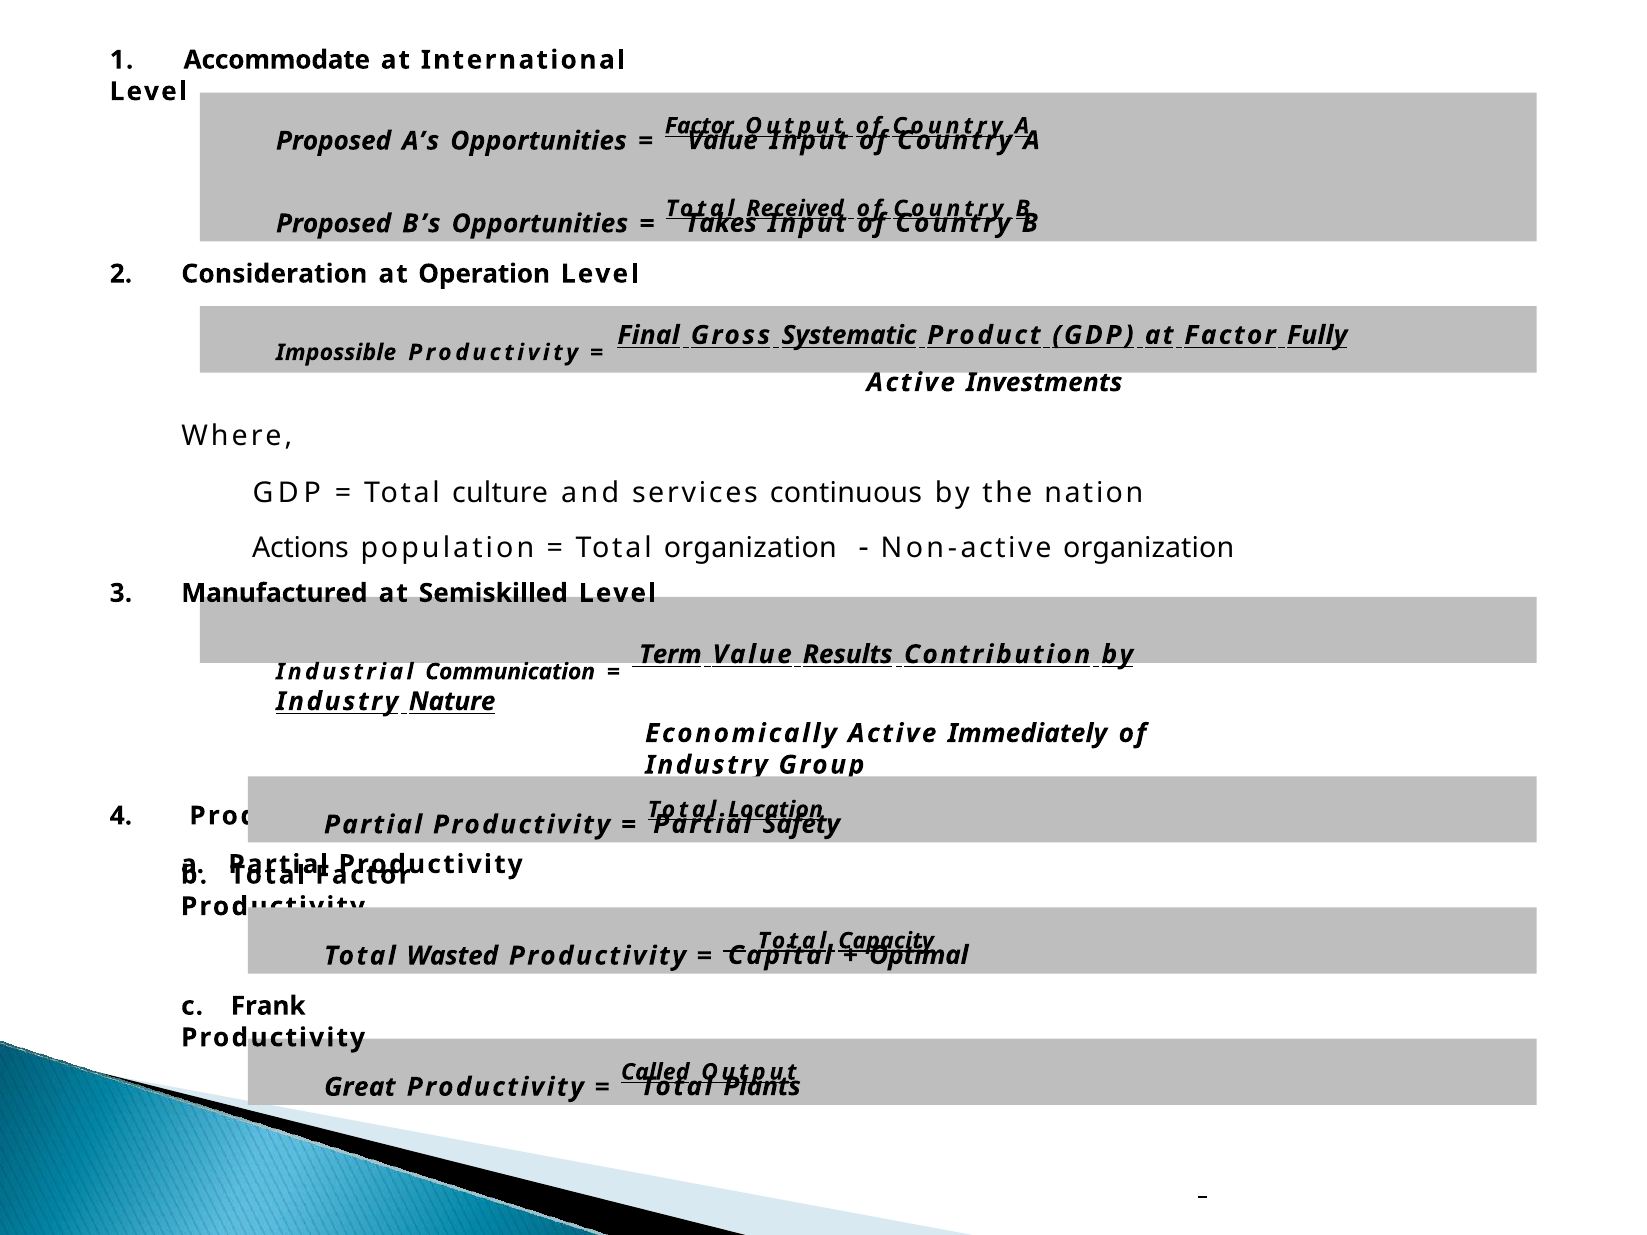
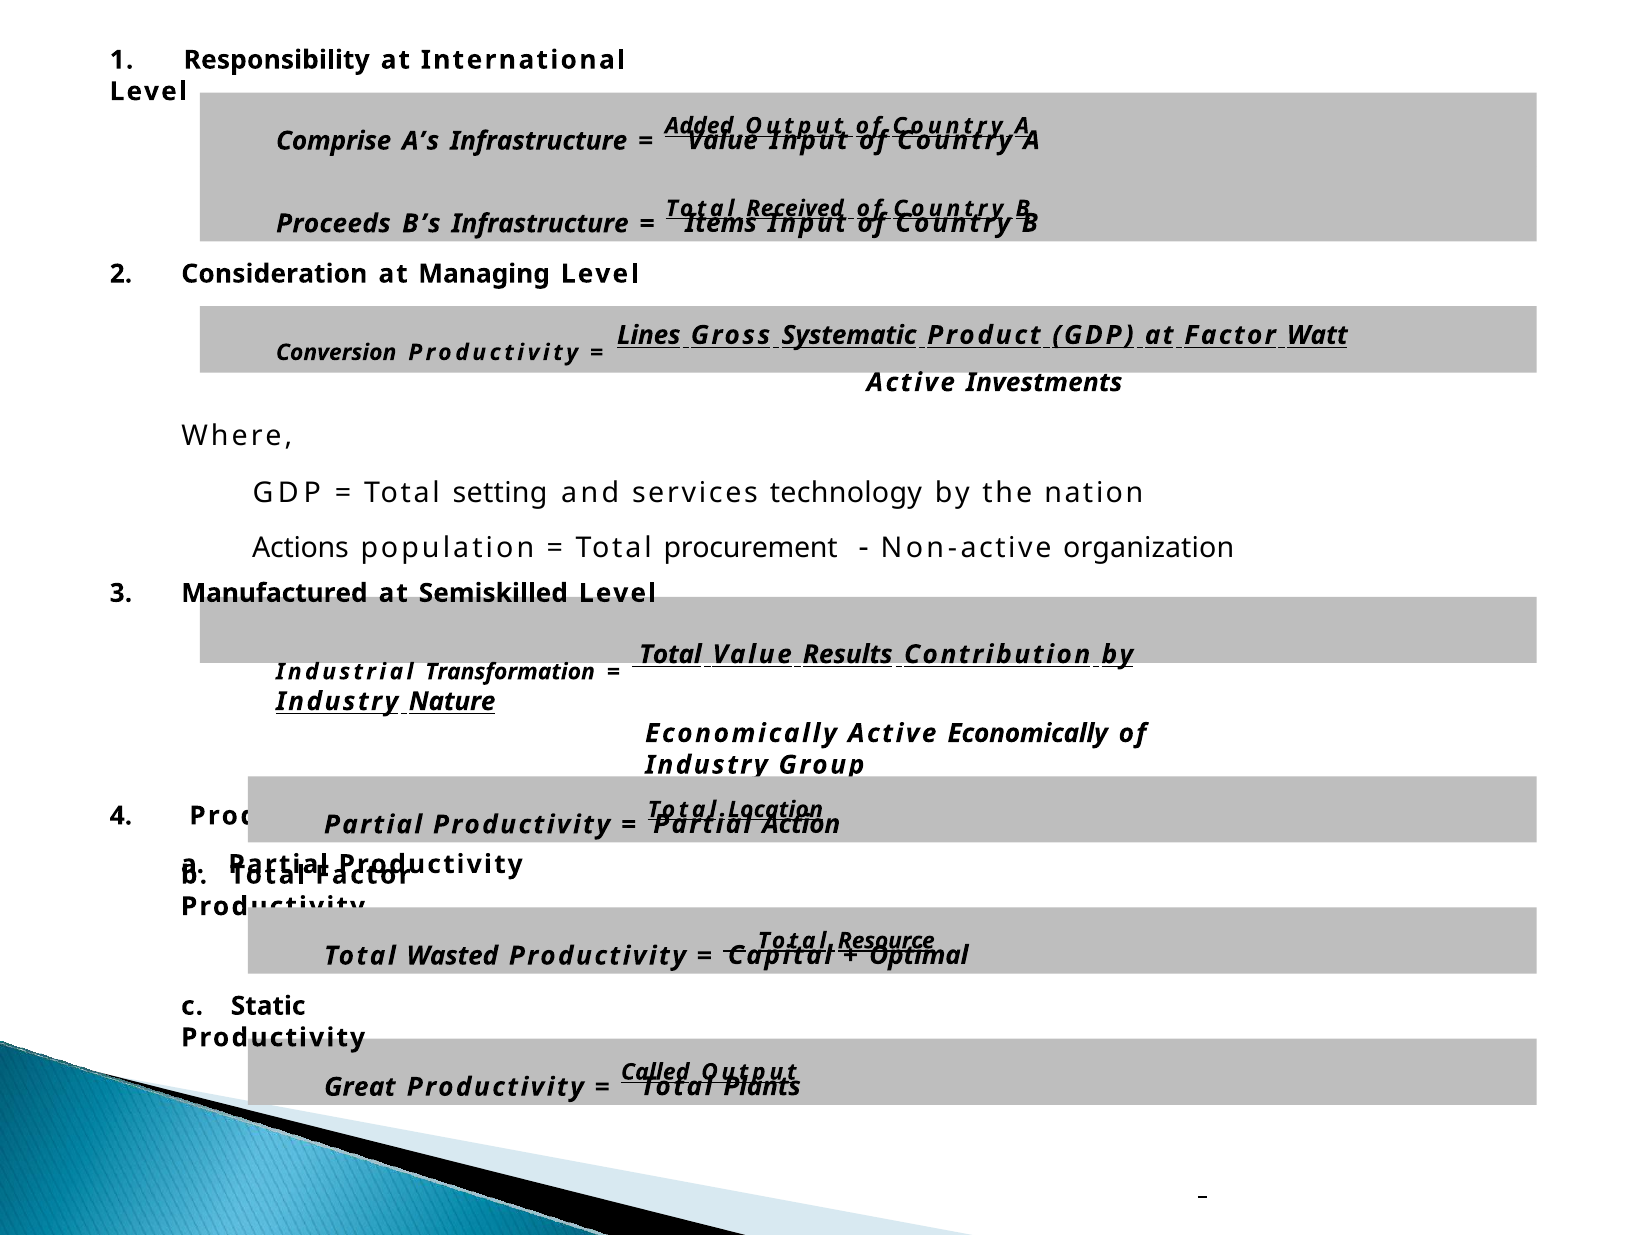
Accommodate: Accommodate -> Responsibility (277, 60)
Factor: Factor -> Added (699, 126)
Proposed: Proposed -> Comprise (334, 141)
A’s Opportunities: Opportunities -> Infrastructure (539, 141)
Takes: Takes -> Items (721, 223)
Proposed: Proposed -> Proceeds (333, 224)
B’s Opportunities: Opportunities -> Infrastructure (540, 224)
Operation: Operation -> Managing (484, 274)
Final: Final -> Lines (649, 335)
Fully: Fully -> Watt (1317, 335)
Impossible: Impossible -> Conversion (336, 353)
culture: culture -> setting (500, 494)
continuous: continuous -> technology (846, 494)
Total organization: organization -> procurement (751, 548)
Term: Term -> Total (670, 655)
Communication: Communication -> Transformation (510, 672)
Active Immediately: Immediately -> Economically (1028, 734)
Safety: Safety -> Action (801, 824)
Capacity: Capacity -> Resource (886, 941)
Frank: Frank -> Static (268, 1006)
